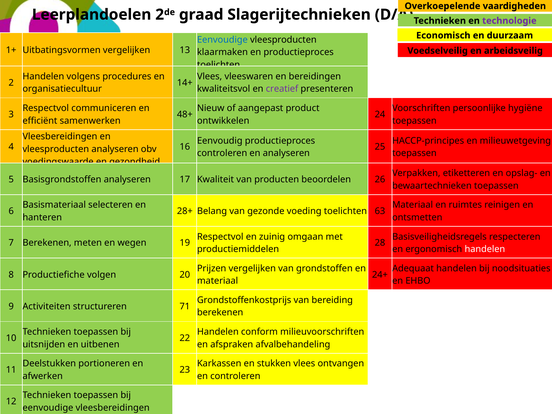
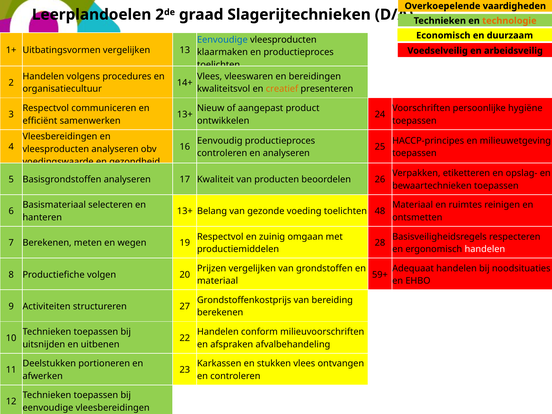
technologie colour: purple -> orange (509, 21)
creatief colour: purple -> orange (282, 89)
48+: 48+ -> 13+ (185, 114)
28+: 28+ -> 13+ (185, 211)
63: 63 -> 48 (380, 211)
24+: 24+ -> 59+ (380, 275)
71: 71 -> 27 (185, 306)
